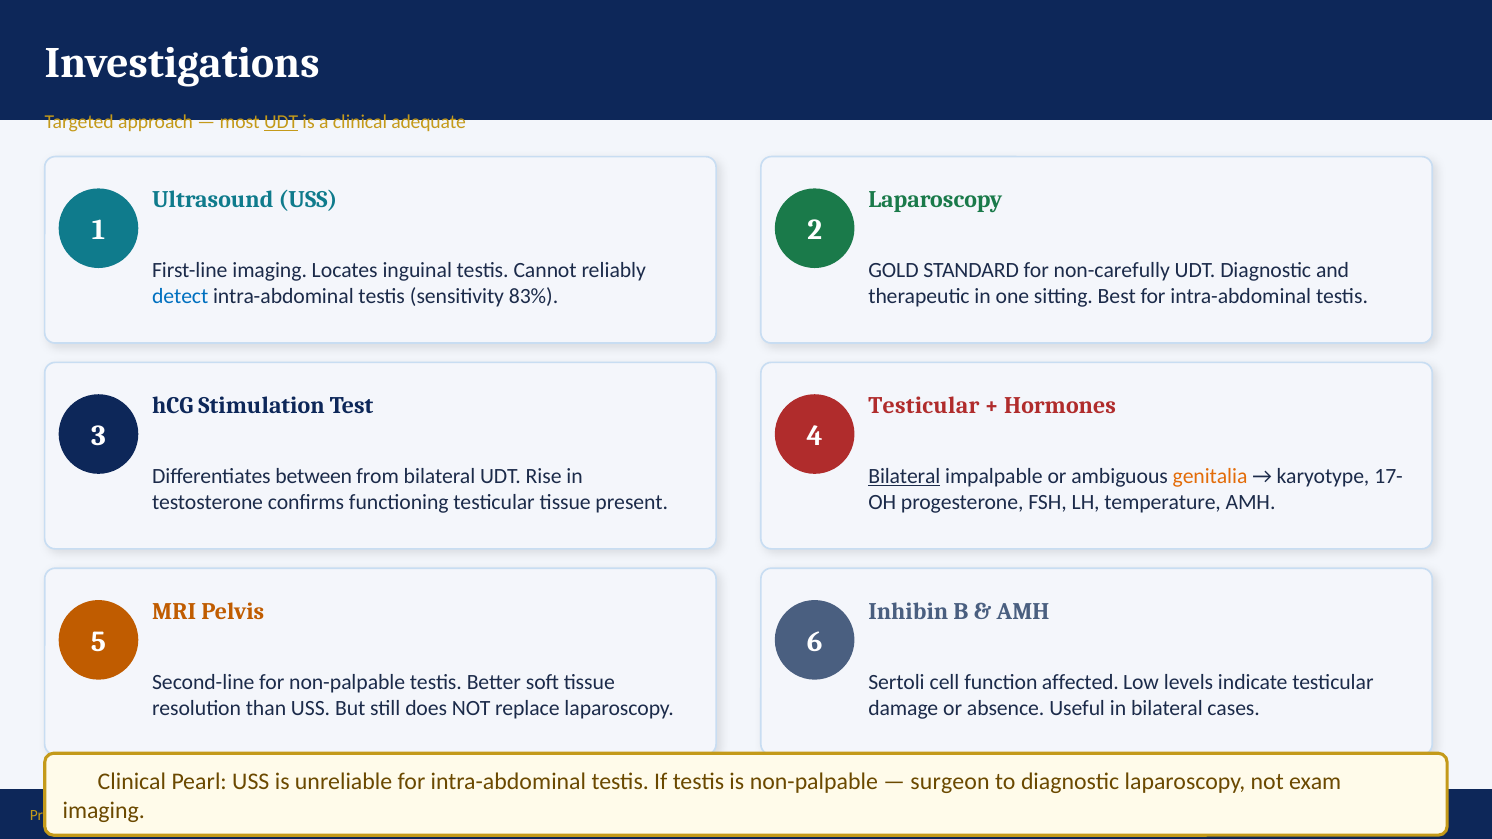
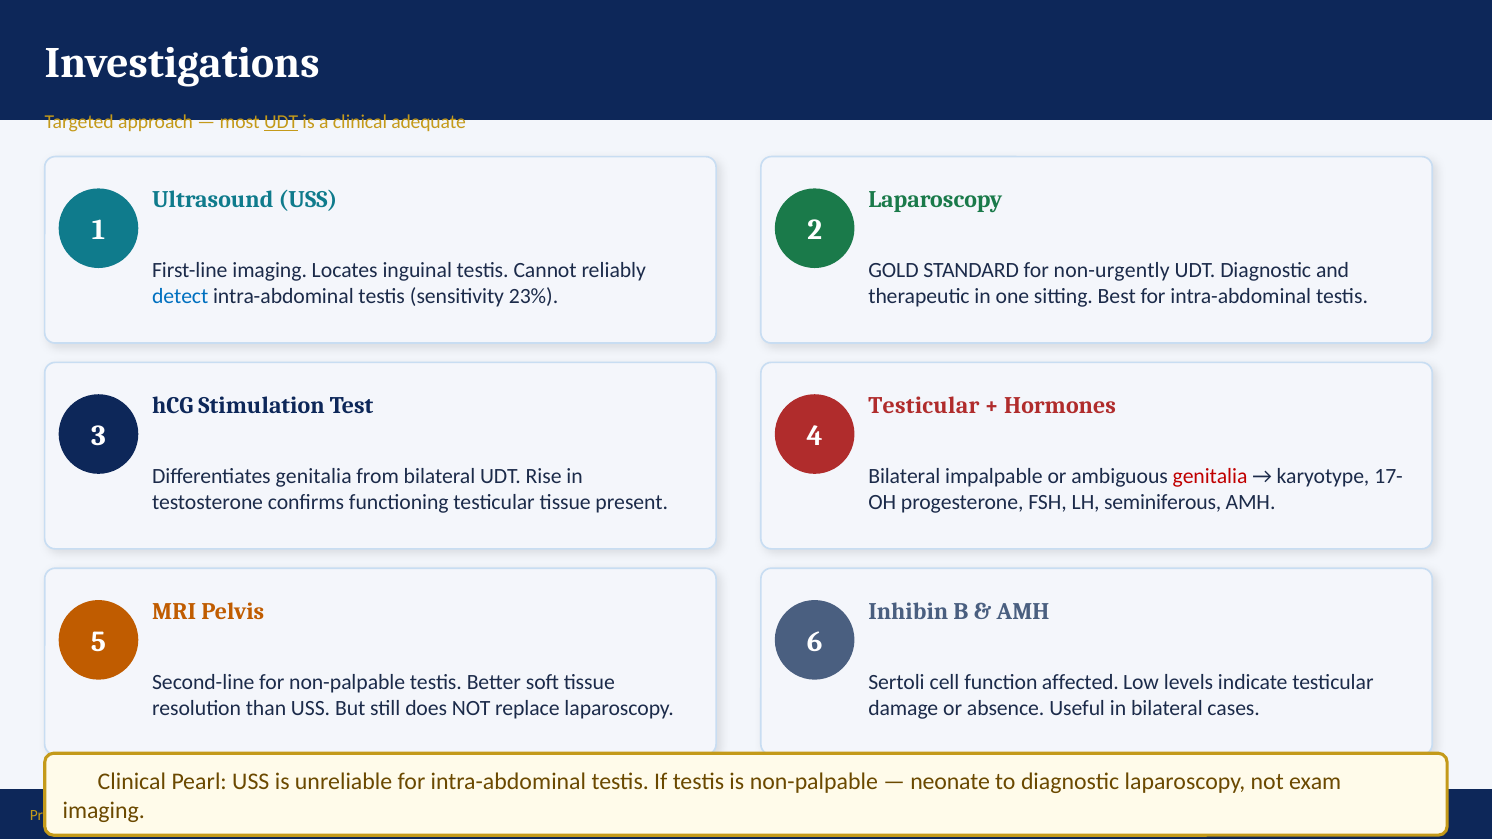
non-carefully: non-carefully -> non-urgently (1112, 270)
83%: 83% -> 23% (534, 297)
Differentiates between: between -> genitalia (314, 476)
Bilateral underline: present -> none (904, 476)
genitalia colour: orange -> red (1210, 476)
temperature: temperature -> seminiferous (1163, 502)
surgeon: surgeon -> neonate (950, 782)
